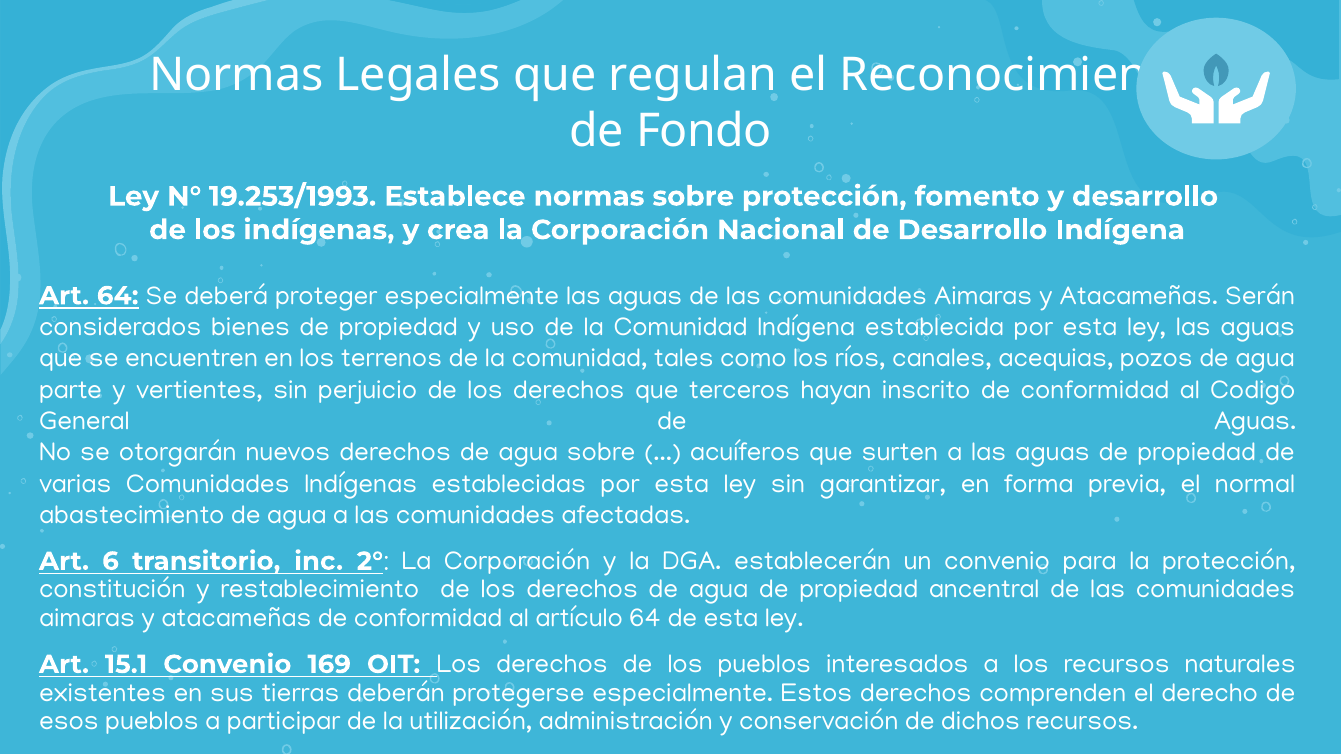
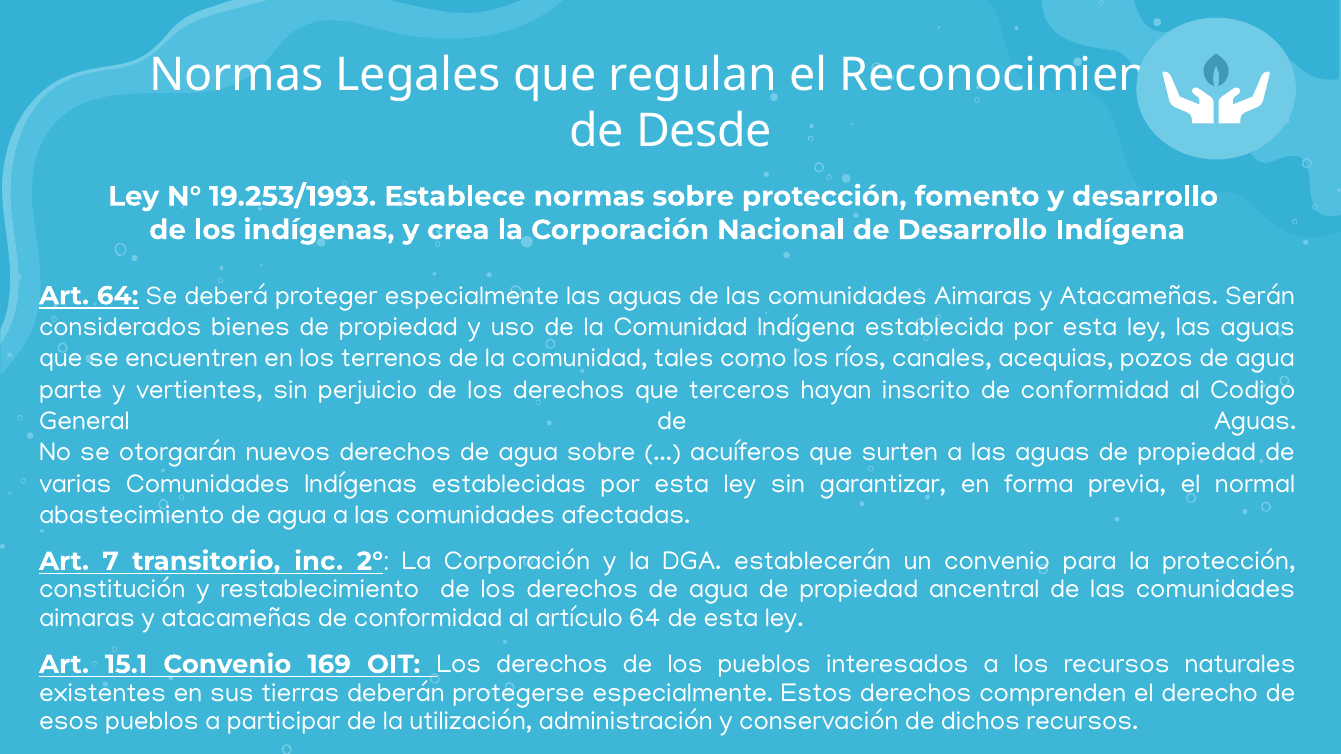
Fondo: Fondo -> Desde (704, 131)
6: 6 -> 7 (111, 561)
